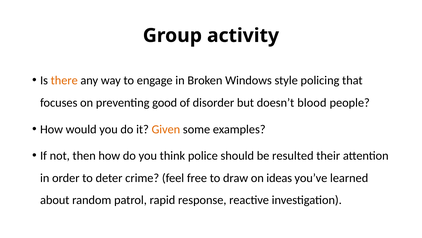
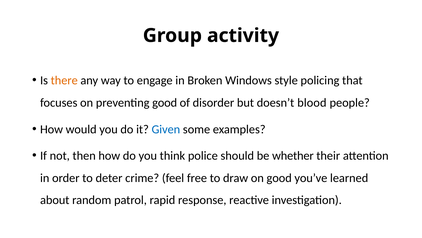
Given colour: orange -> blue (166, 129)
resulted: resulted -> whether (293, 155)
on ideas: ideas -> good (279, 178)
